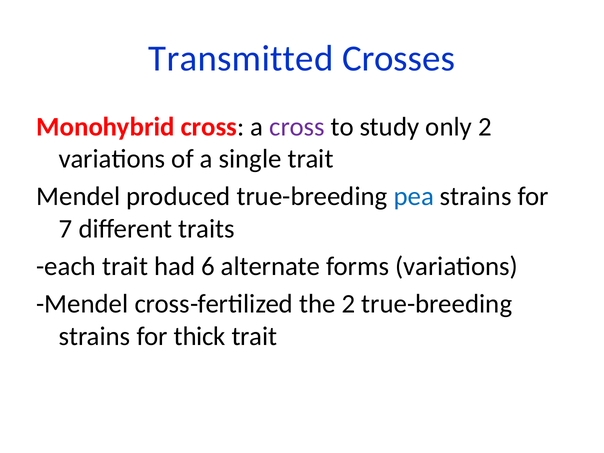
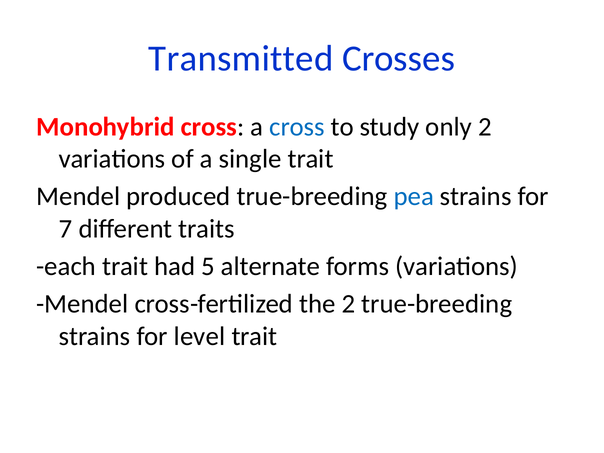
cross colour: purple -> blue (297, 127)
6: 6 -> 5 (208, 266)
thick: thick -> level (200, 336)
